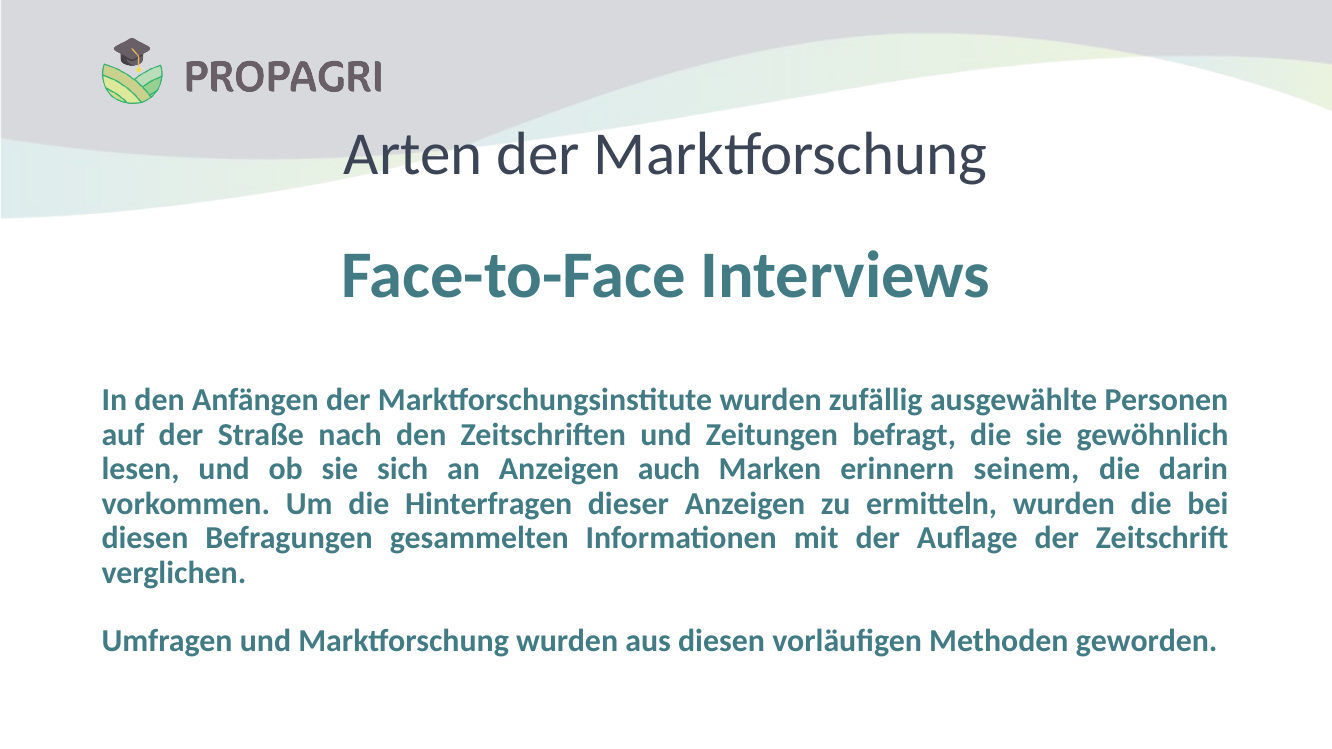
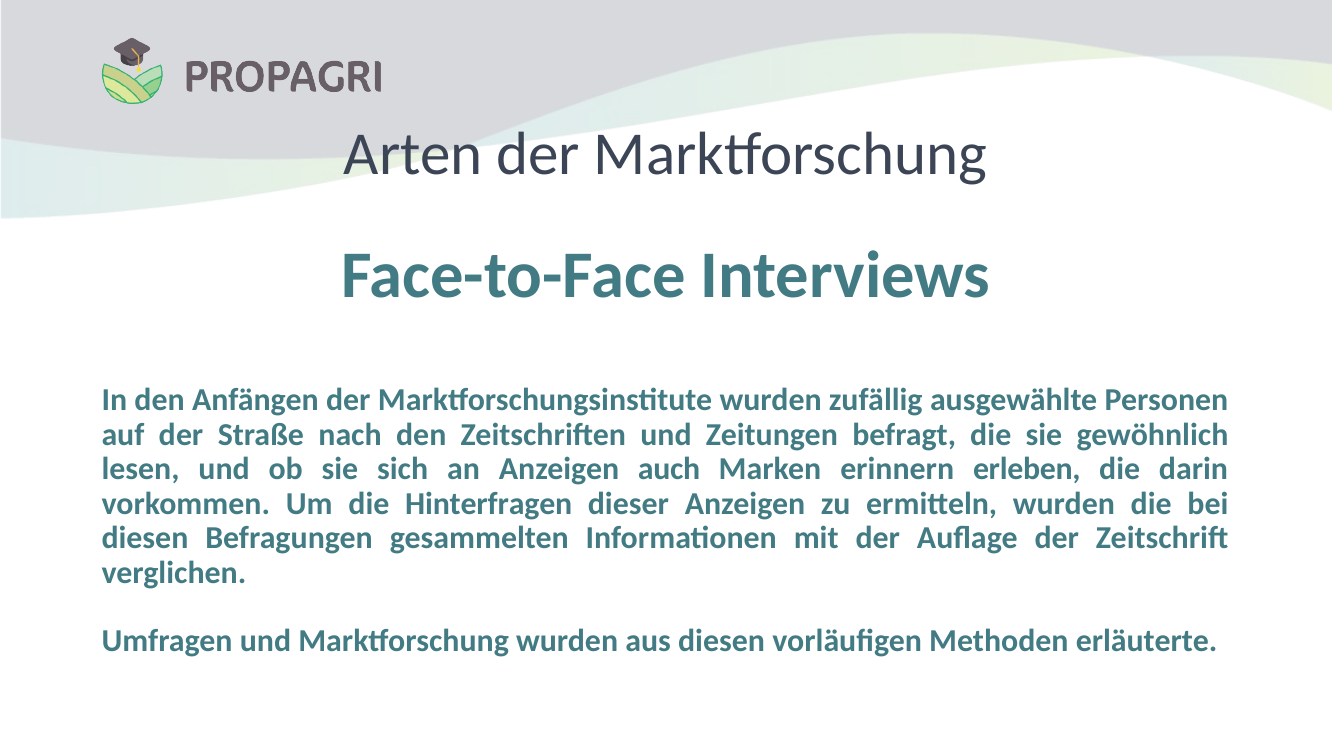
seinem: seinem -> erleben (1027, 469)
geworden: geworden -> erläuterte (1147, 642)
